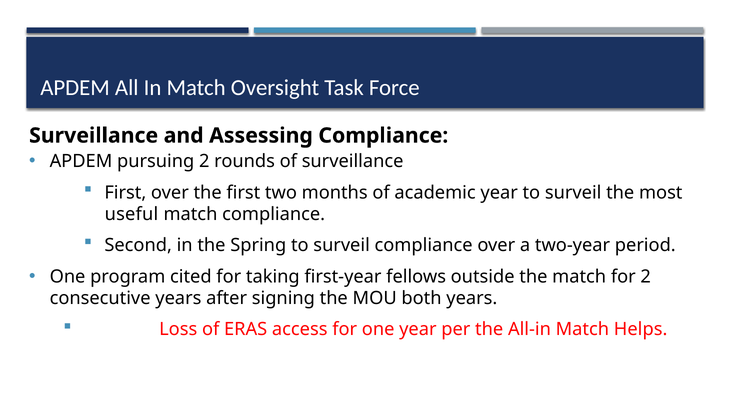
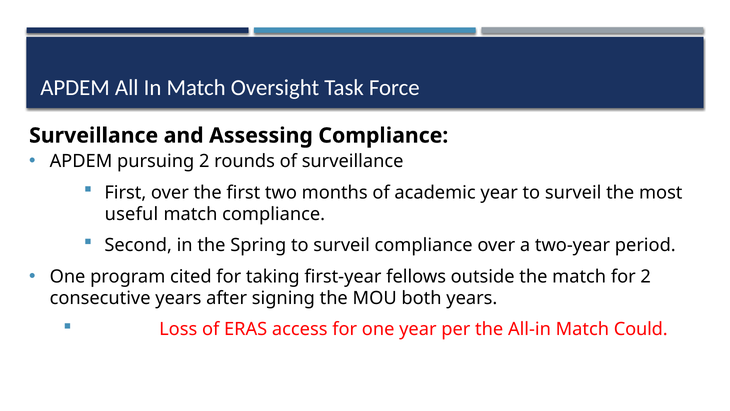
Helps: Helps -> Could (641, 329)
